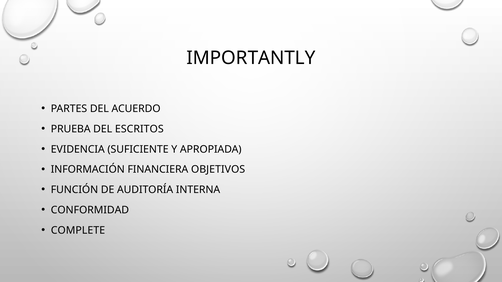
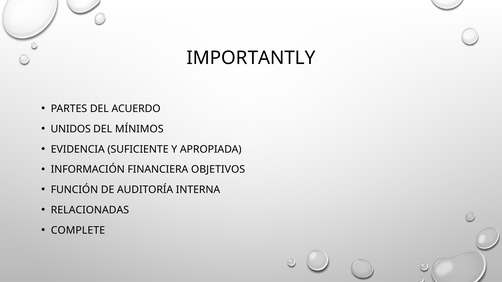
PRUEBA: PRUEBA -> UNIDOS (71, 129)
ESCRITOS: ESCRITOS -> MÍNIMOS (139, 129)
CONFORMIDAD: CONFORMIDAD -> RELACIONADAS (90, 210)
